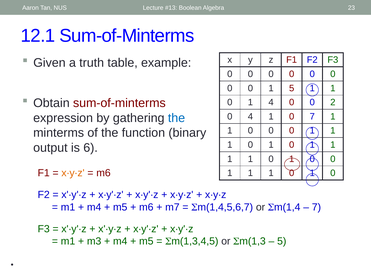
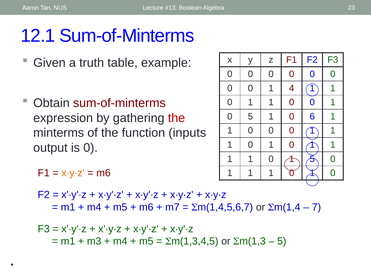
1 5: 5 -> 4 (292, 88)
4: 4 -> 1 (271, 102)
2: 2 -> 1 (333, 102)
0 4: 4 -> 5 (250, 116)
0 7: 7 -> 6 (312, 116)
the colour: blue -> red (176, 118)
binary: binary -> inputs (187, 133)
is 6: 6 -> 0 (91, 147)
0: 0 -> 5 (312, 159)
